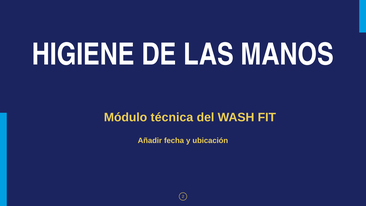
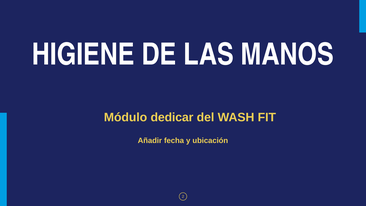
técnica: técnica -> dedicar (172, 117)
